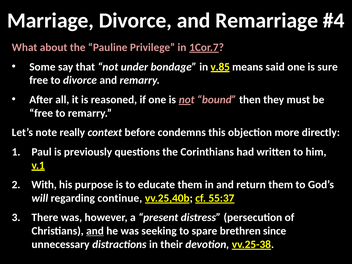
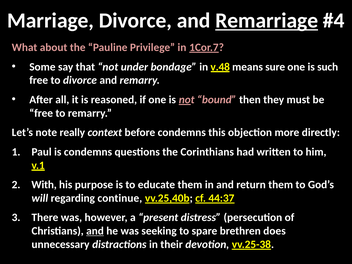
Remarriage underline: none -> present (267, 21)
v.85: v.85 -> v.48 (220, 67)
said: said -> sure (275, 67)
sure: sure -> such (328, 67)
is previously: previously -> condemns (88, 152)
55:37: 55:37 -> 44:37 (221, 198)
since: since -> does (275, 231)
